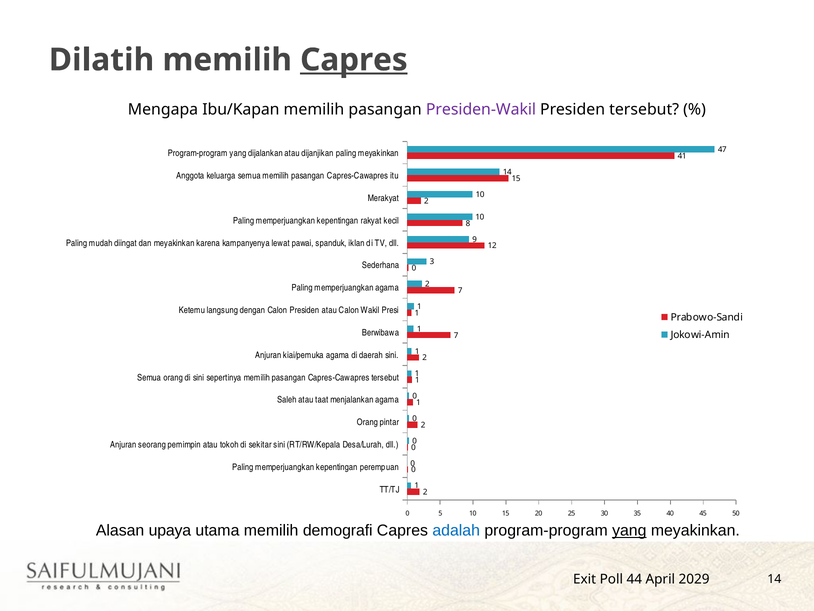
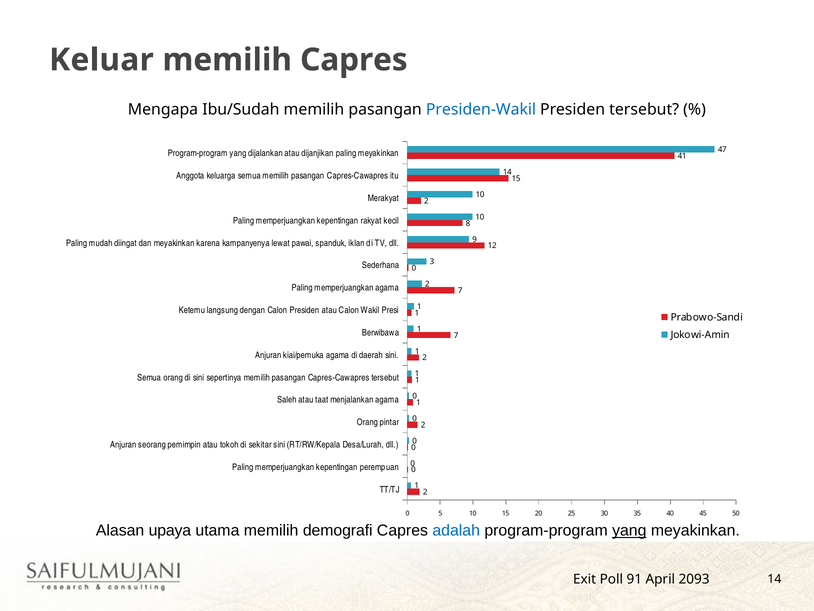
Dilatih: Dilatih -> Keluar (101, 60)
Capres underline: present -> none (354, 60)
Ibu/Kapan: Ibu/Kapan -> Ibu/Sudah (241, 110)
Presiden-Wakil colour: purple -> blue (481, 110)
44: 44 -> 91 (634, 579)
2029: 2029 -> 2093 (694, 579)
